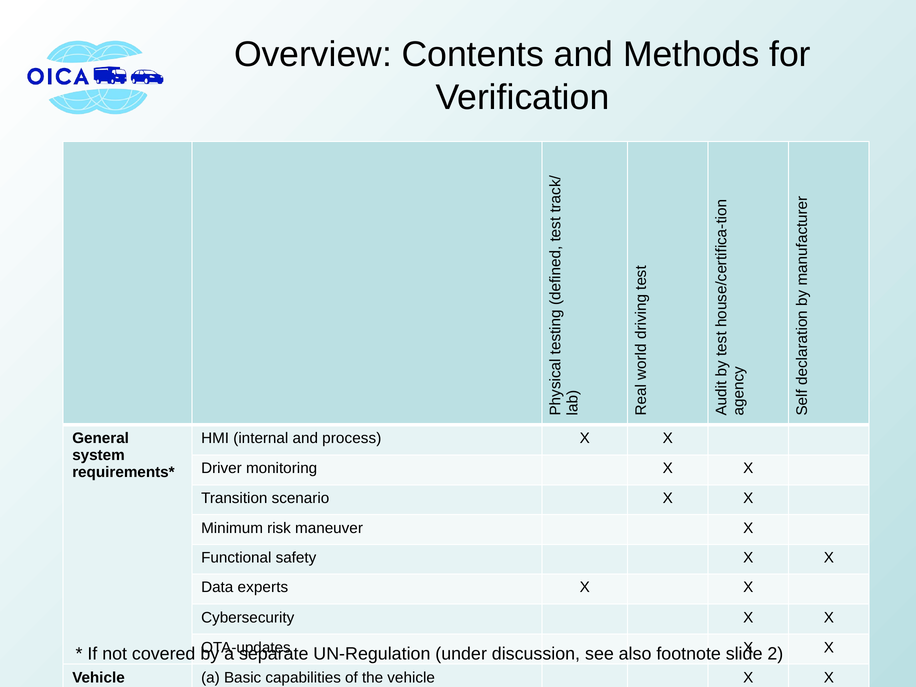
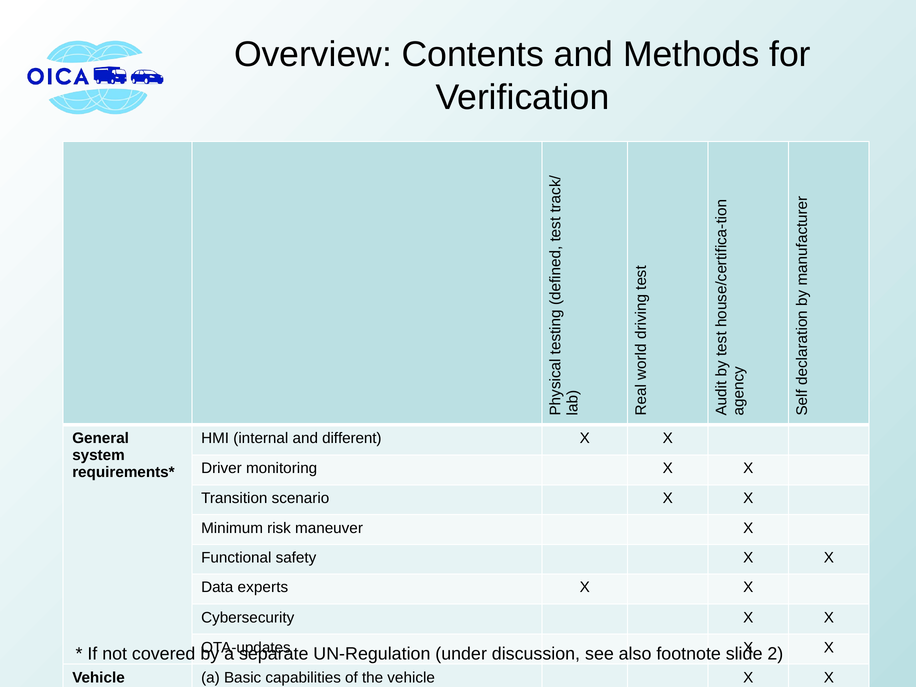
process: process -> different (352, 438)
